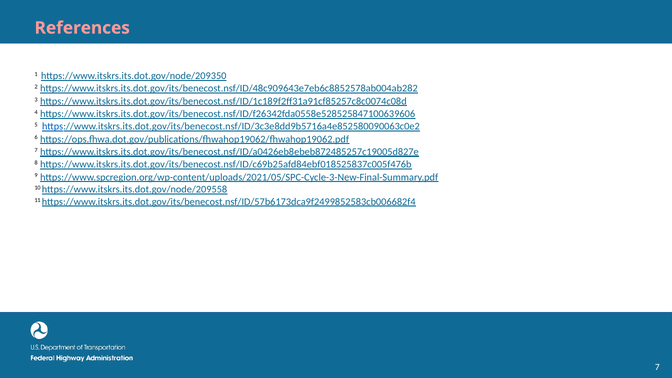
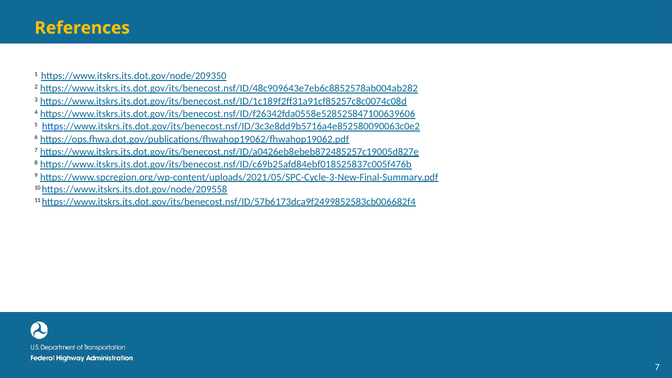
References colour: pink -> yellow (82, 28)
